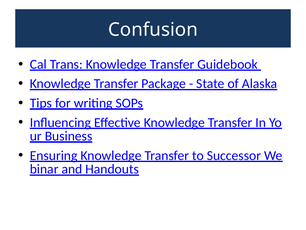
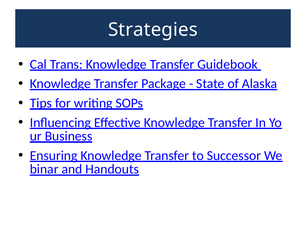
Confusion: Confusion -> Strategies (153, 30)
